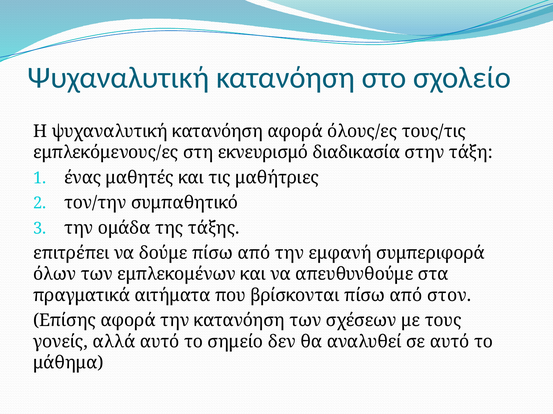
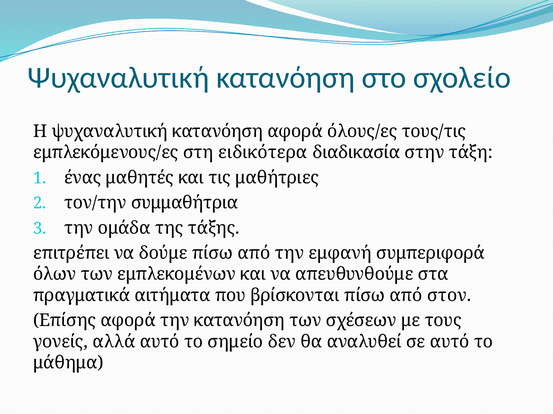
εκνευρισμό: εκνευρισμό -> ειδικότερα (263, 153)
συμπαθητικό: συμπαθητικό -> συμμαθήτρια (185, 203)
